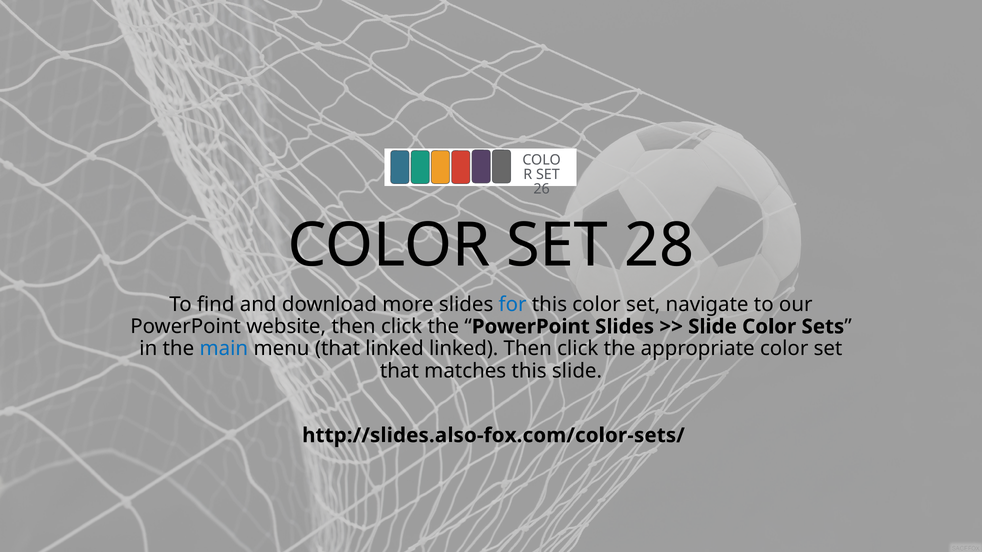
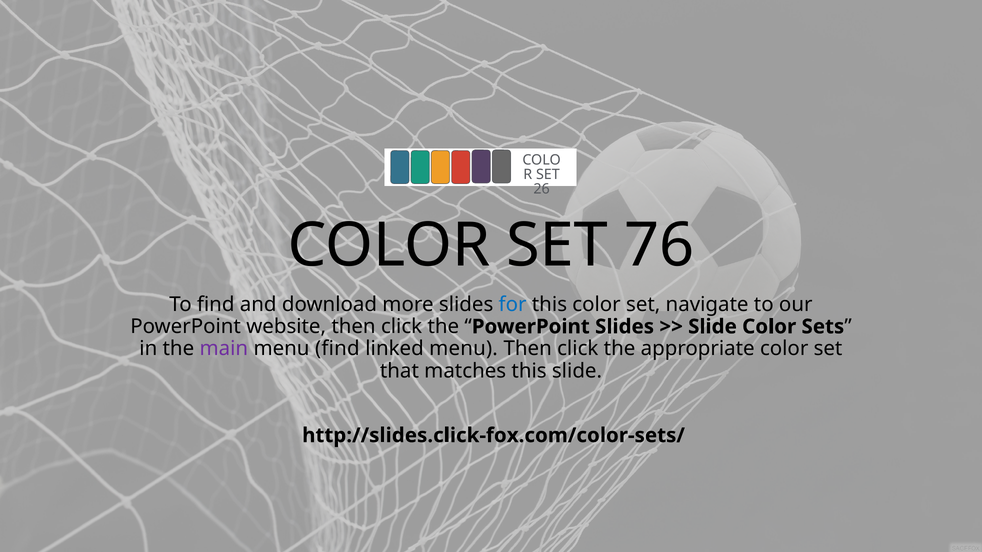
28: 28 -> 76 (659, 245)
main colour: blue -> purple (224, 349)
menu that: that -> find (337, 349)
linked linked: linked -> menu (464, 349)
http://slides.also-fox.com/color-sets/: http://slides.also-fox.com/color-sets/ -> http://slides.click-fox.com/color-sets/ (494, 436)
